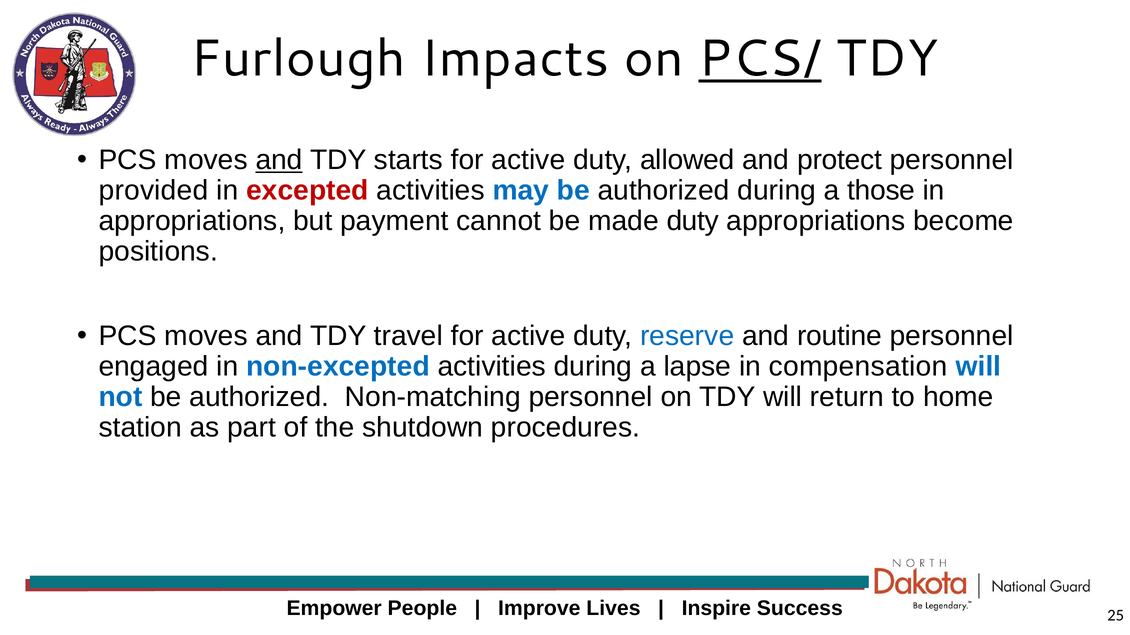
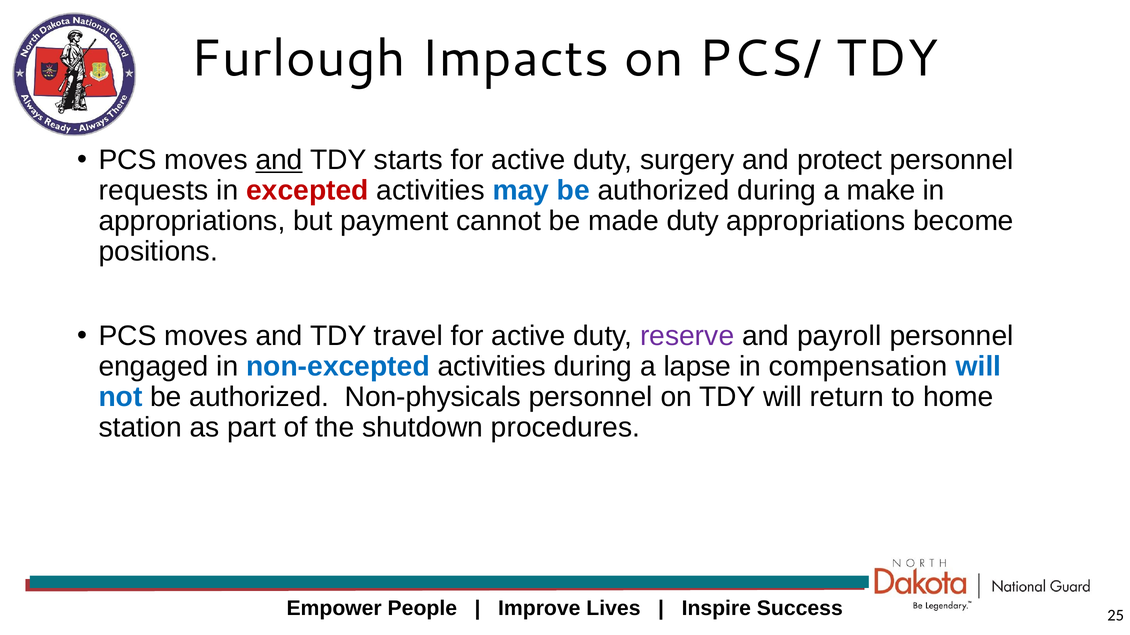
PCS/ underline: present -> none (760, 59)
allowed: allowed -> surgery (687, 160)
provided: provided -> requests (153, 191)
those: those -> make (881, 191)
reserve colour: blue -> purple (687, 336)
routine: routine -> payroll (839, 336)
Non-matching: Non-matching -> Non-physicals (433, 397)
